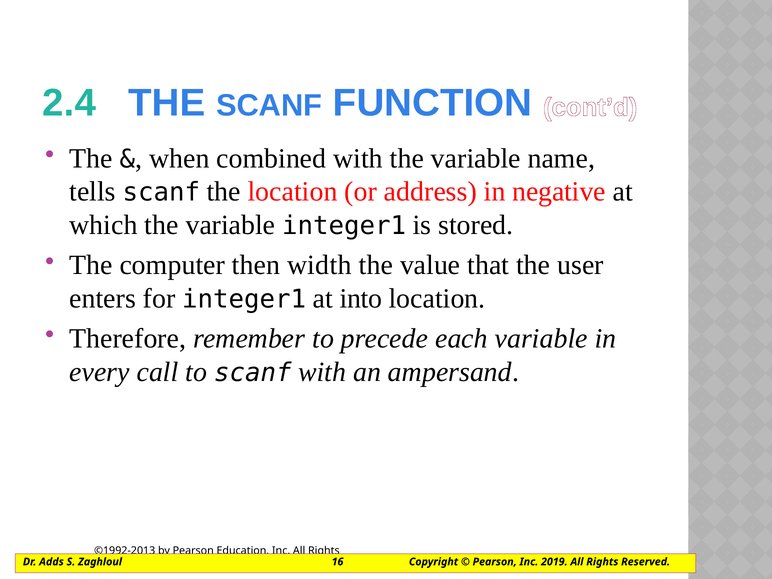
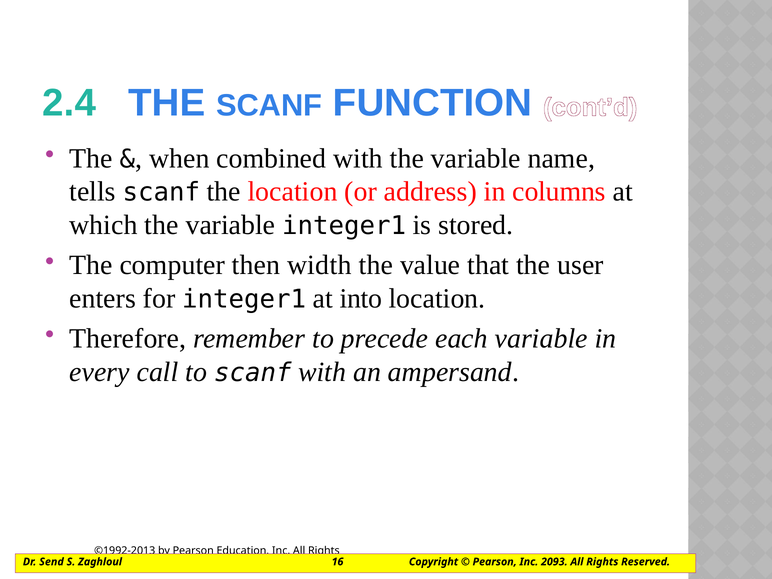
negative: negative -> columns (559, 192)
Adds: Adds -> Send (51, 562)
2019: 2019 -> 2093 (554, 562)
